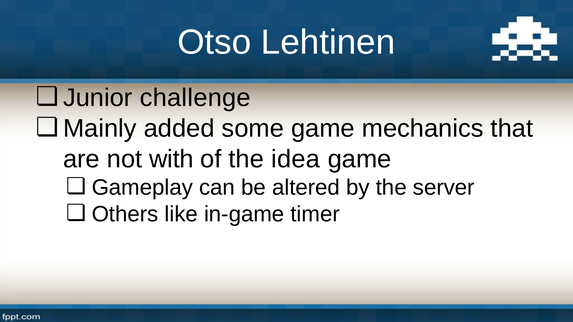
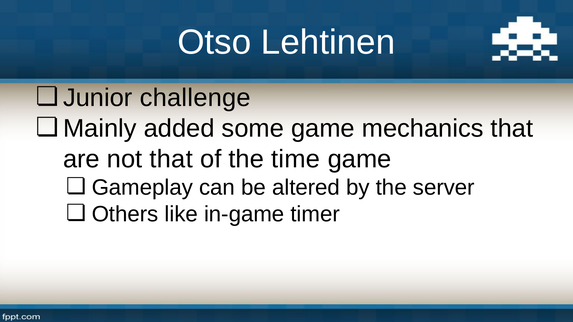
not with: with -> that (171, 159)
idea: idea -> time (296, 159)
